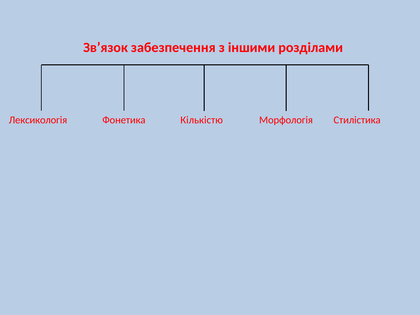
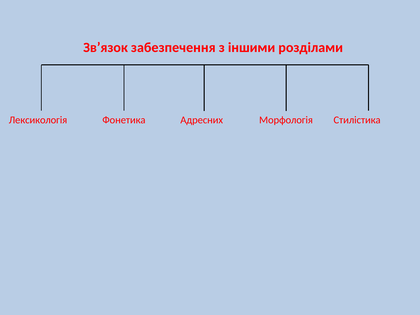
Кількістю: Кількістю -> Адресних (202, 120)
